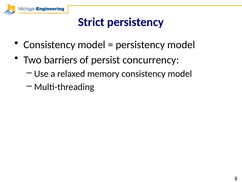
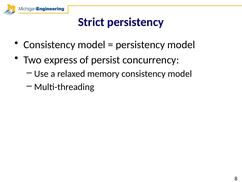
barriers: barriers -> express (61, 60)
